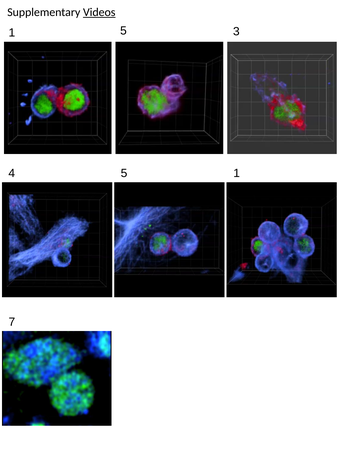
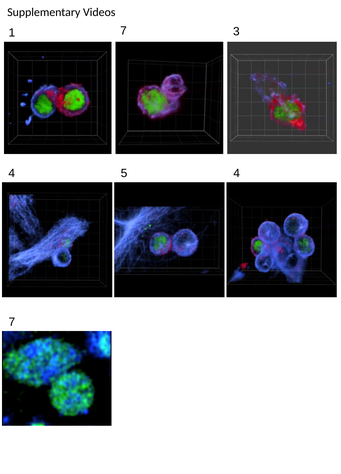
Videos underline: present -> none (99, 12)
1 5: 5 -> 7 (123, 31)
5 1: 1 -> 4 (237, 173)
